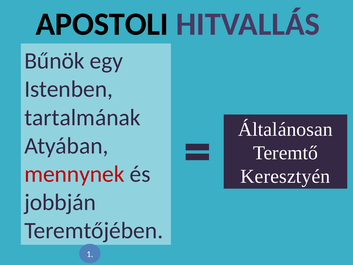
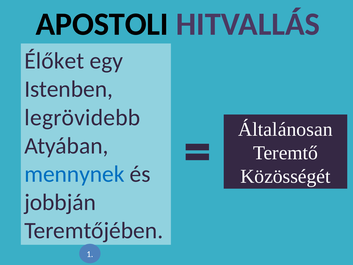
Bűnök: Bűnök -> Élőket (54, 61)
tartalmának: tartalmának -> legrövidebb (82, 117)
mennynek colour: red -> blue (74, 174)
Keresztyén: Keresztyén -> Közösségét (285, 176)
